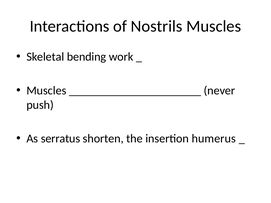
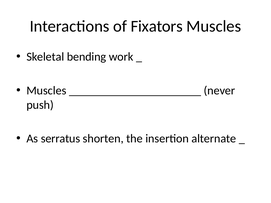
Nostrils: Nostrils -> Fixators (157, 26)
humerus: humerus -> alternate (214, 139)
